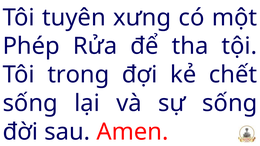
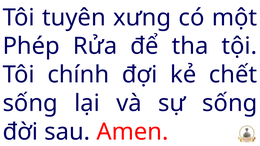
trong: trong -> chính (78, 75)
